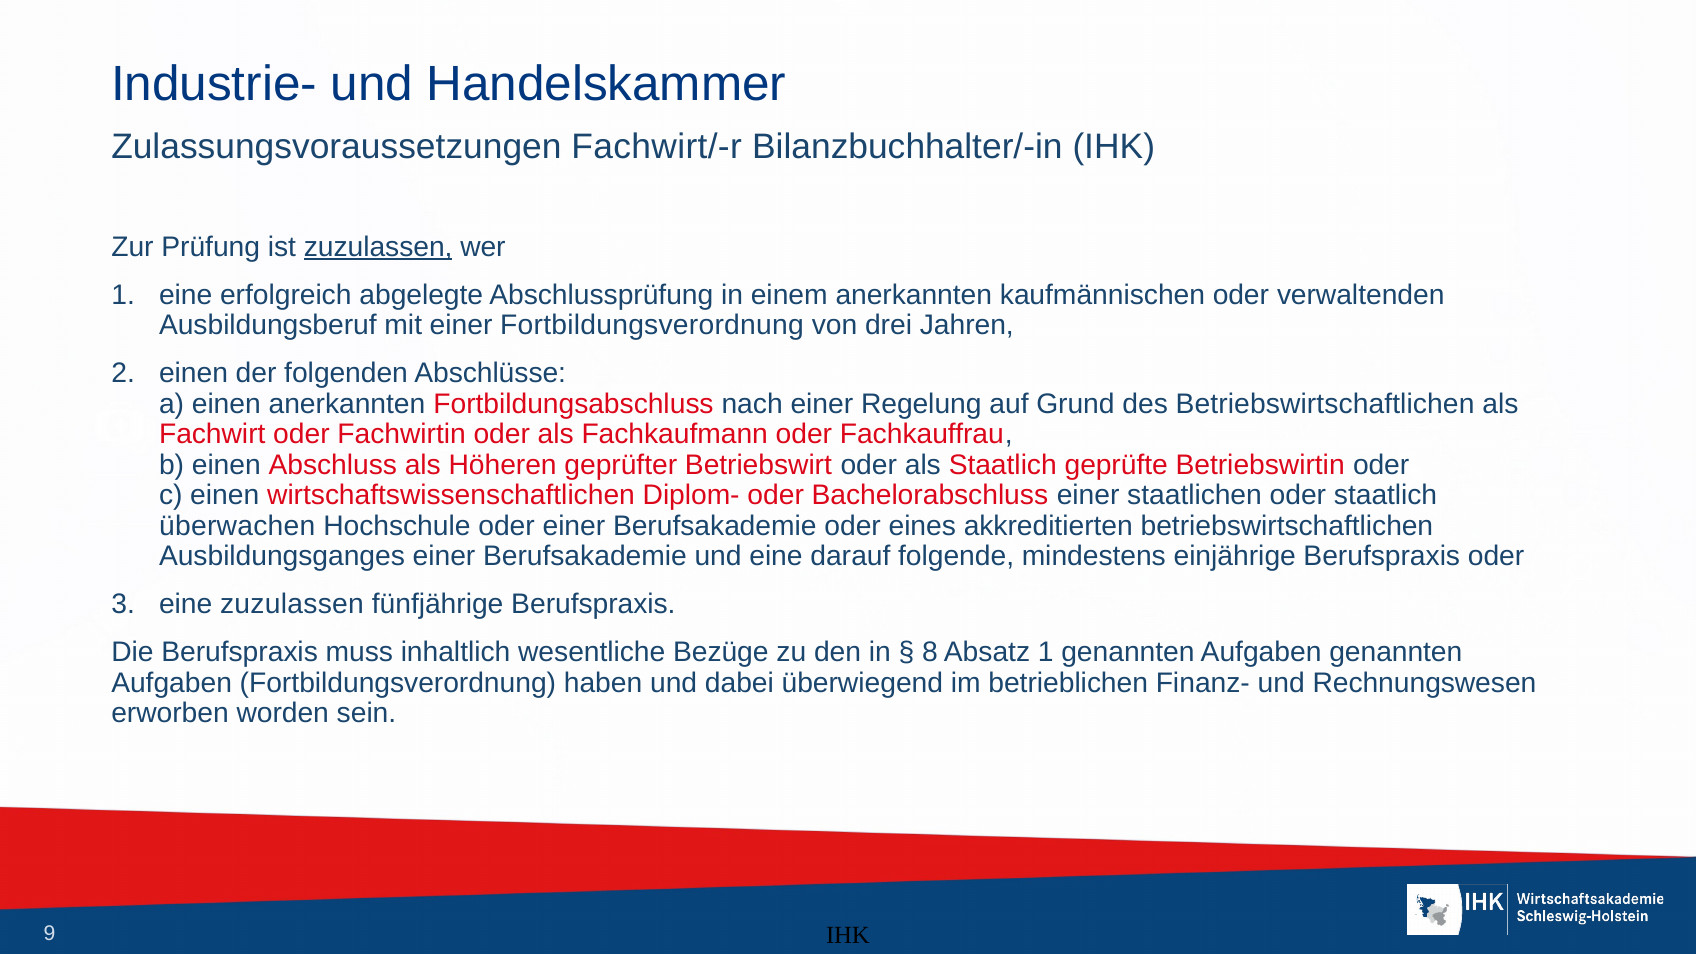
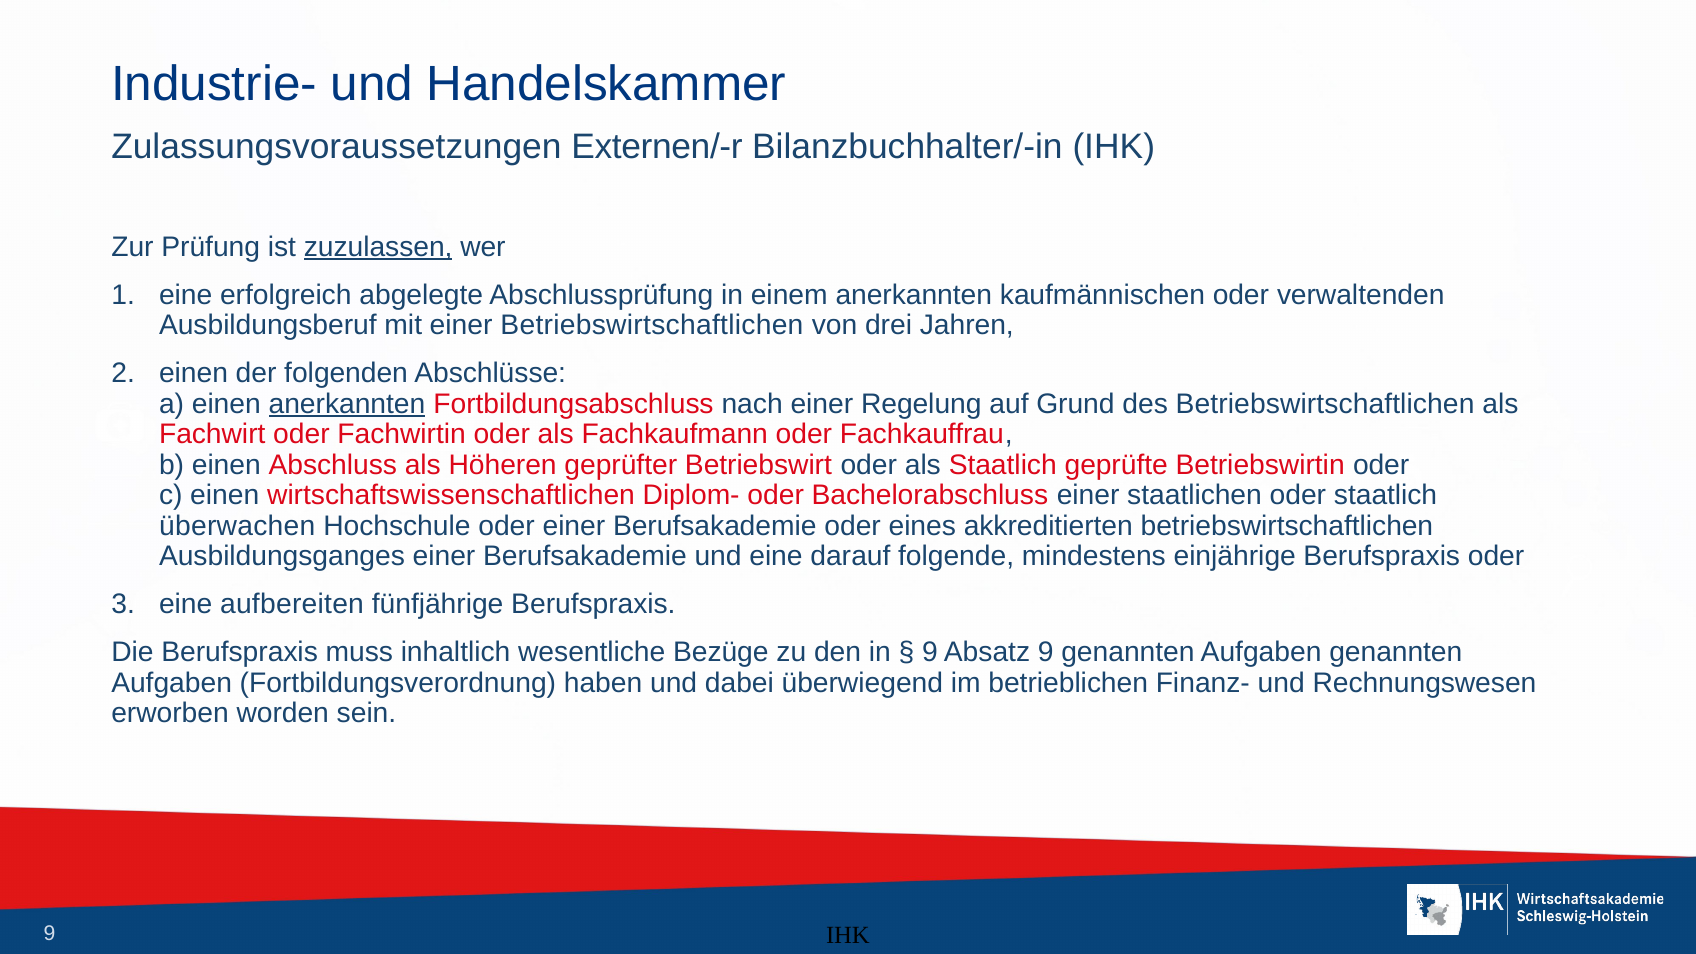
Fachwirt/-r: Fachwirt/-r -> Externen/-r (657, 147)
einer Fortbildungsverordnung: Fortbildungsverordnung -> Betriebswirtschaftlichen (652, 326)
anerkannten underline: none -> present (347, 404)
eine zuzulassen: zuzulassen -> aufbereiten (292, 604)
8: 8 -> 9 (930, 653)
Absatz 1: 1 -> 9 (1046, 653)
